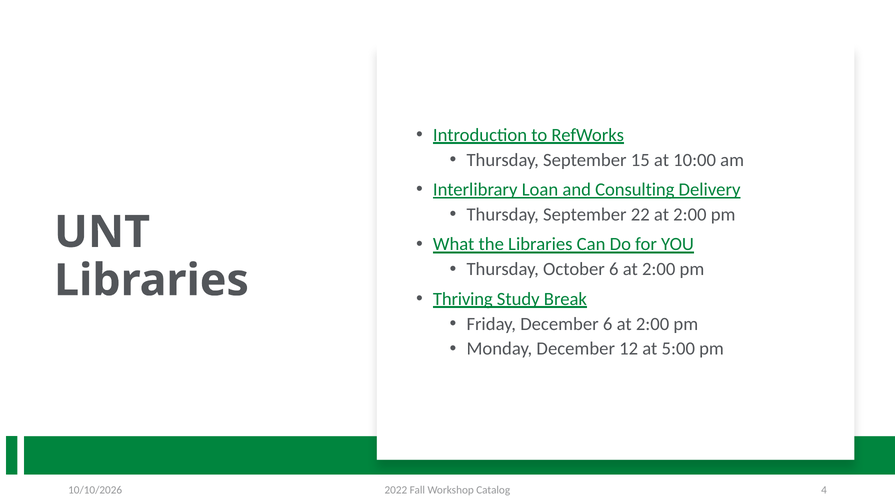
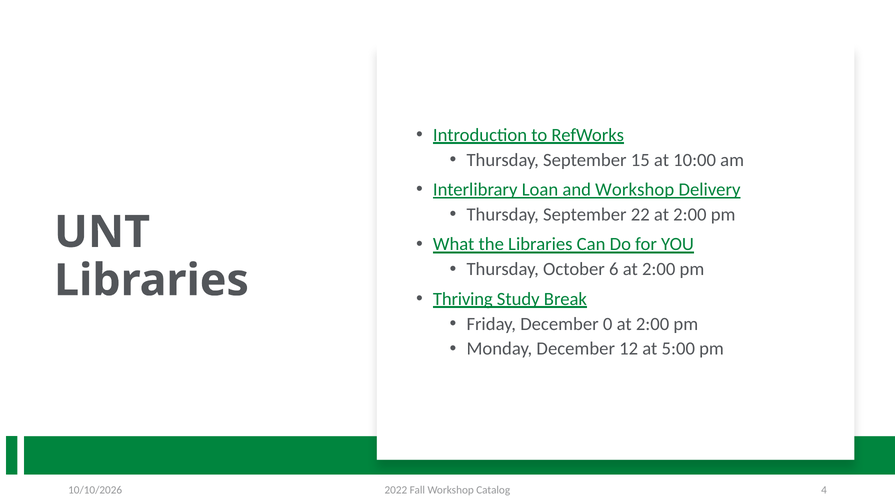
and Consulting: Consulting -> Workshop (635, 190)
December 6: 6 -> 0 (608, 324)
